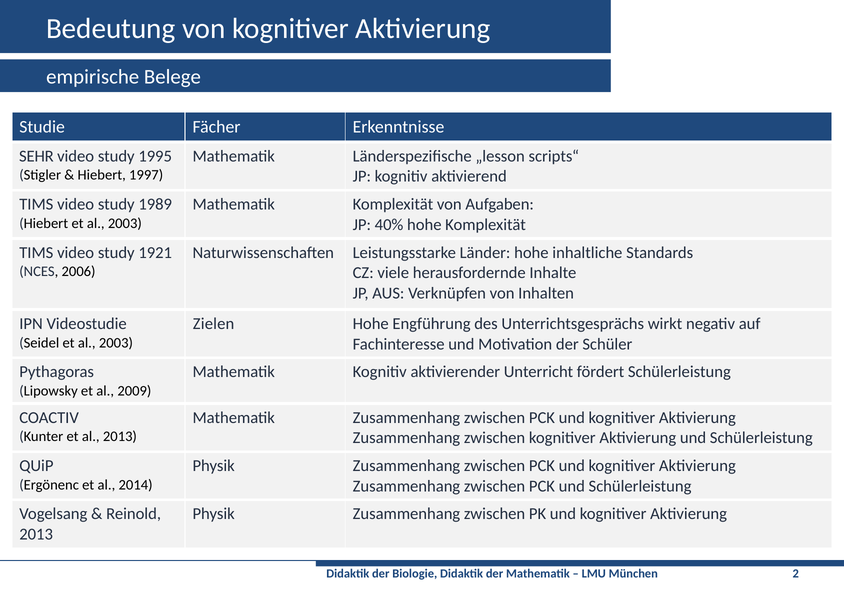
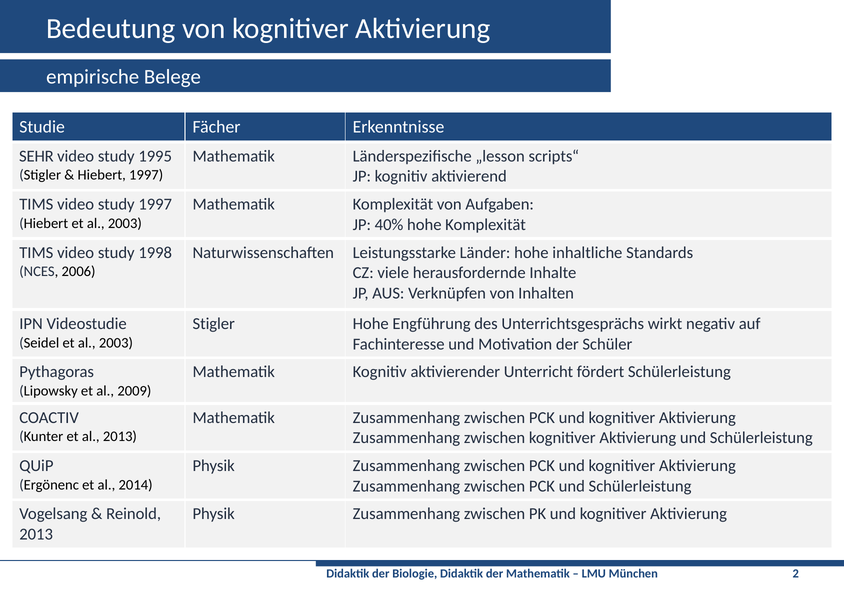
study 1989: 1989 -> 1997 (155, 204)
1921: 1921 -> 1998 (155, 253)
Zielen: Zielen -> Stigler (214, 324)
